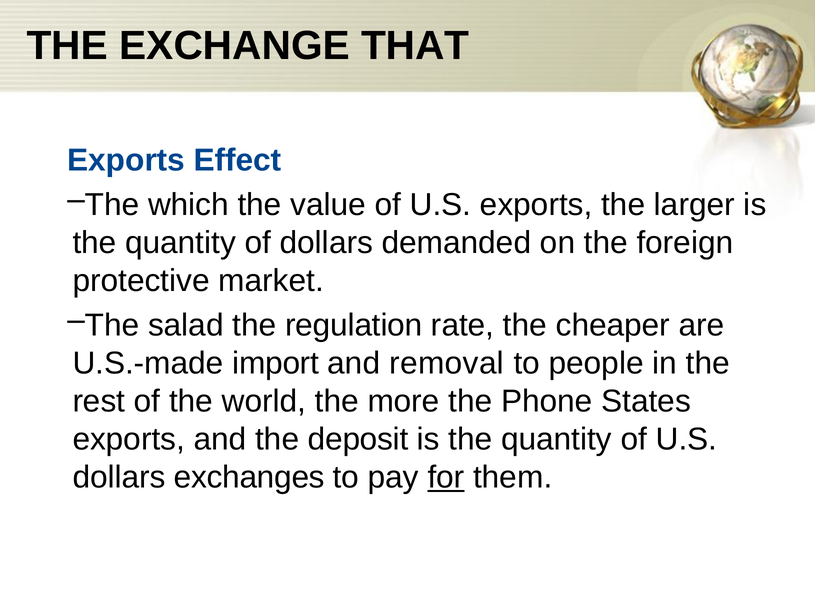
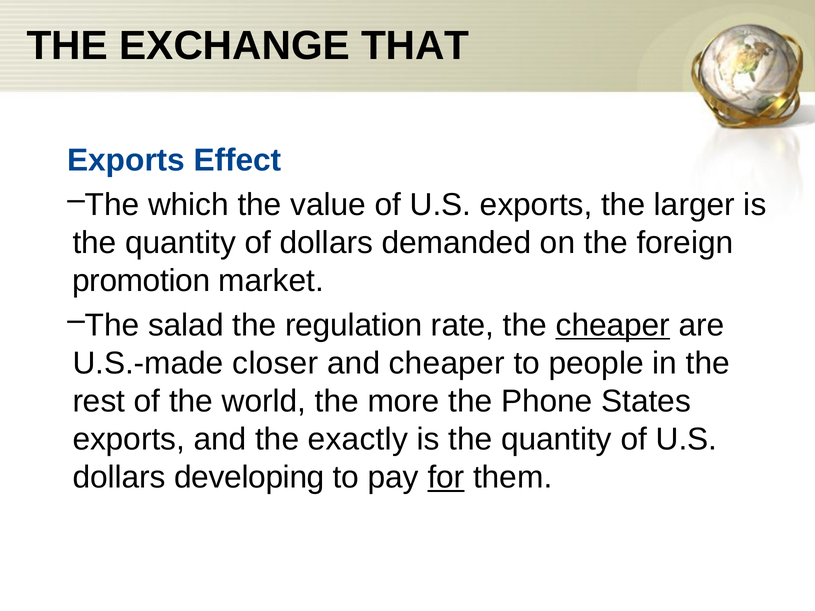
protective: protective -> promotion (141, 281)
cheaper underline: none -> present (613, 325)
import: import -> closer (275, 363)
and removal: removal -> cheaper (447, 363)
deposit: deposit -> exactly (358, 439)
exchanges: exchanges -> developing (249, 477)
